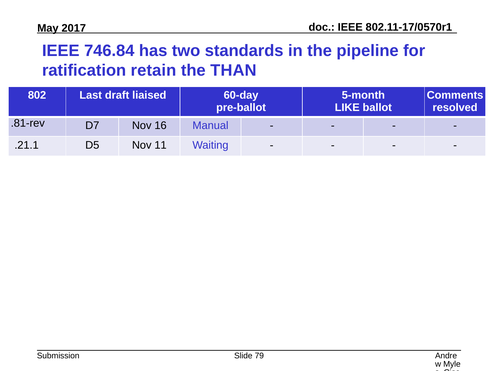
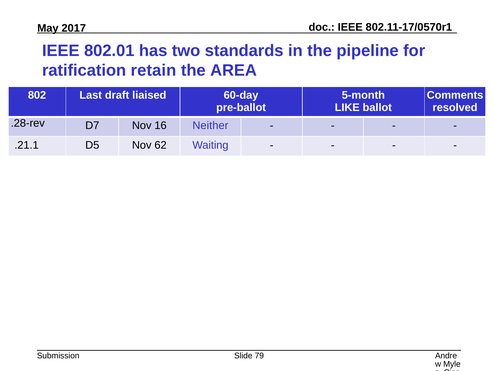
746.84: 746.84 -> 802.01 (109, 51)
THAN: THAN -> AREA (234, 70)
.81-rev: .81-rev -> .28-rev (28, 123)
Manual: Manual -> Neither (210, 126)
11: 11 -> 62 (161, 145)
